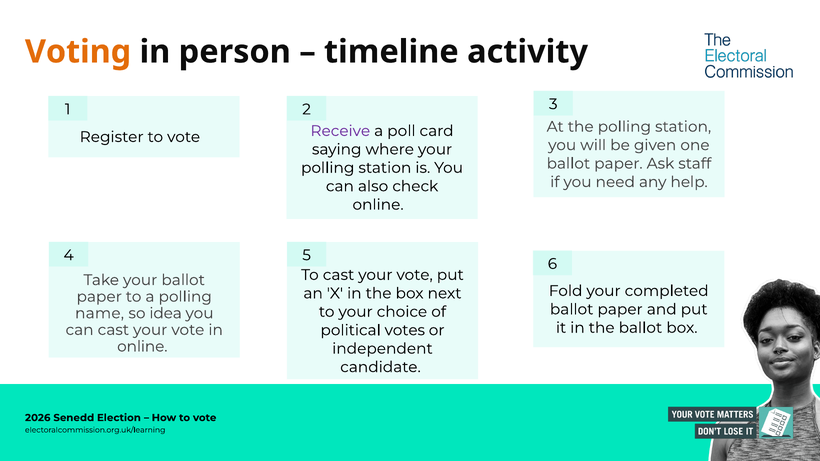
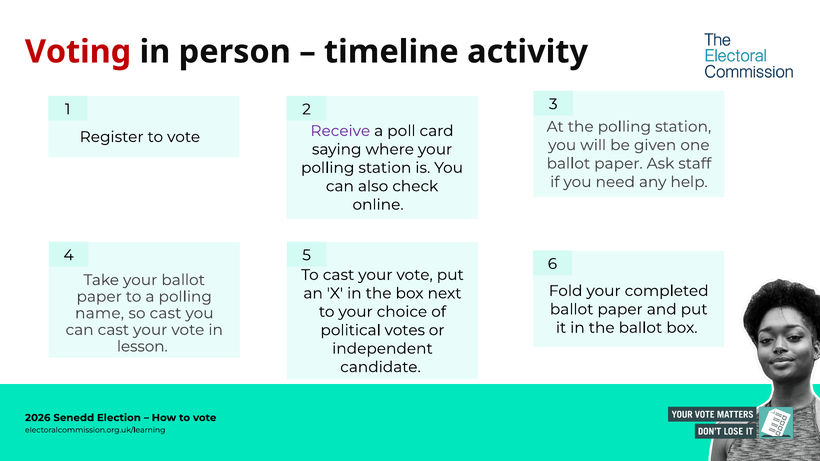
Voting colour: orange -> red (78, 52)
so idea: idea -> cast (165, 313)
online: online -> lesson (142, 347)
